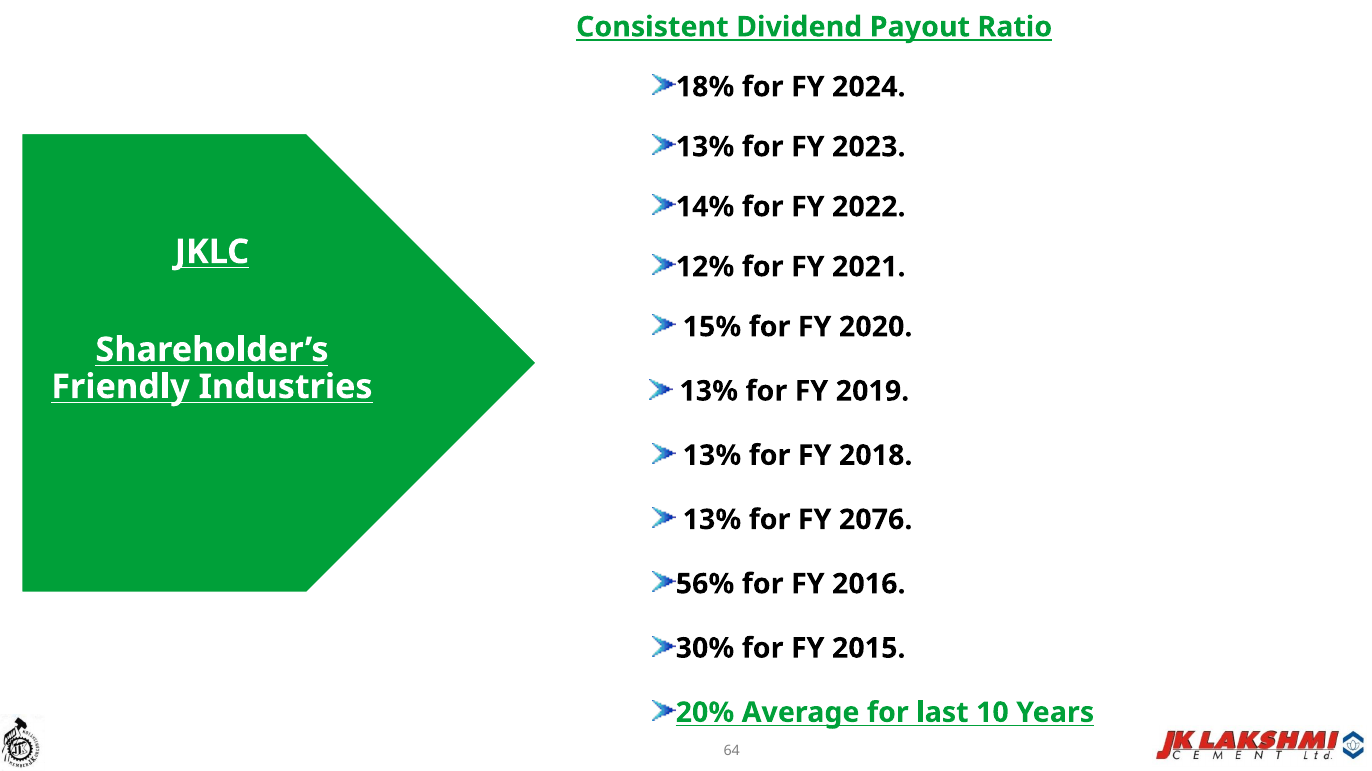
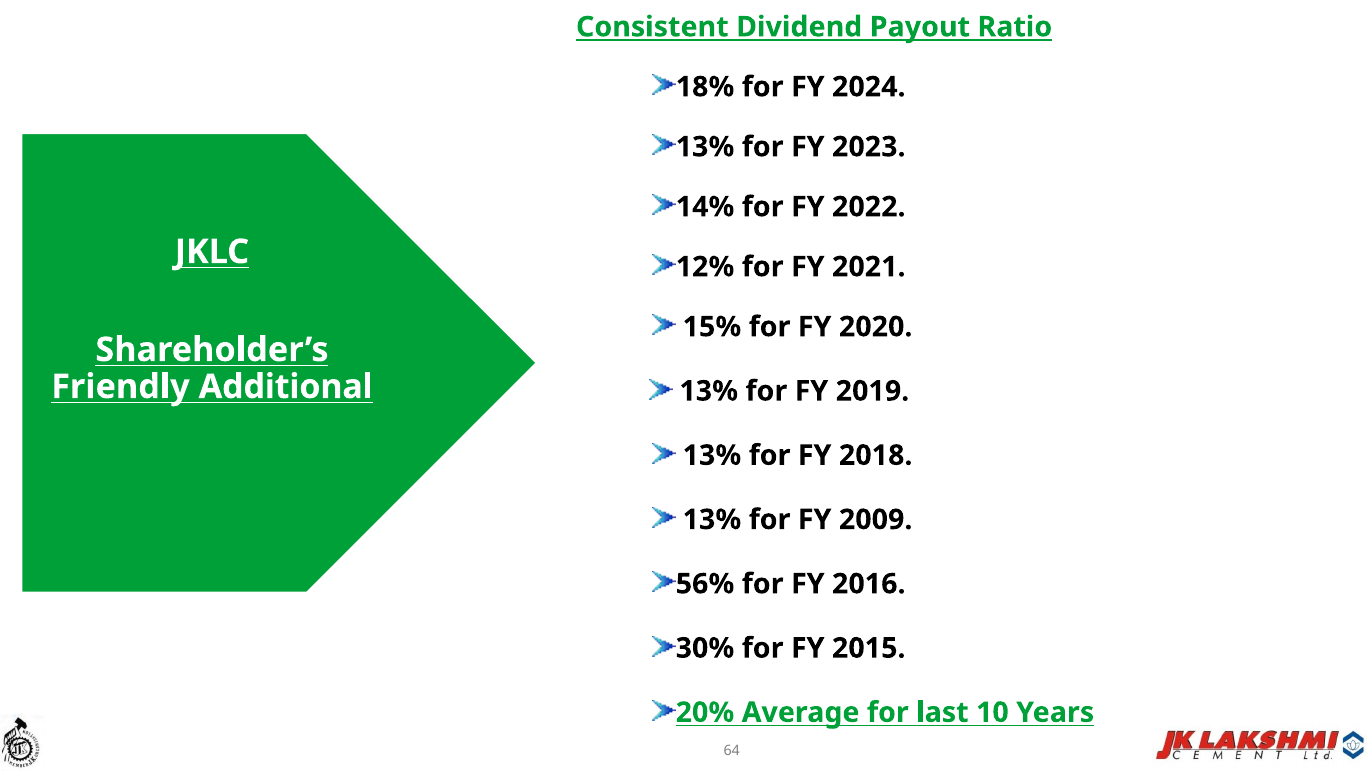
Industries: Industries -> Additional (286, 387)
2076: 2076 -> 2009 (876, 520)
